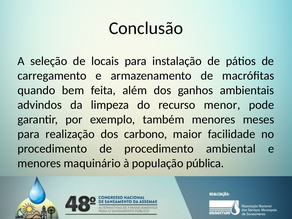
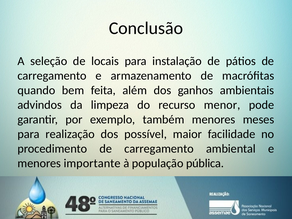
carbono: carbono -> possível (146, 134)
procedimento de procedimento: procedimento -> carregamento (159, 149)
maquinário: maquinário -> importante (92, 163)
